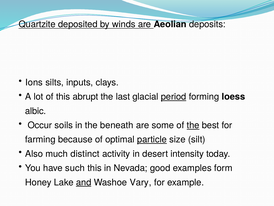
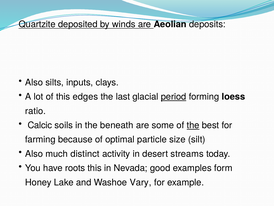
Ions: Ions -> Also (34, 82)
abrupt: abrupt -> edges (85, 97)
albic: albic -> ratio (36, 111)
Occur: Occur -> Calcic (40, 125)
particle underline: present -> none (152, 139)
intensity: intensity -> streams (187, 153)
such: such -> roots (75, 168)
and underline: present -> none (84, 182)
